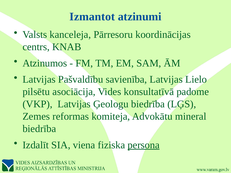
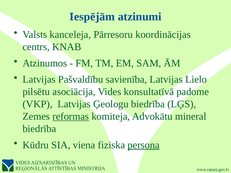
Izmantot: Izmantot -> Iespējām (92, 17)
reformas underline: none -> present (71, 117)
Izdalīt: Izdalīt -> Kūdru (36, 145)
